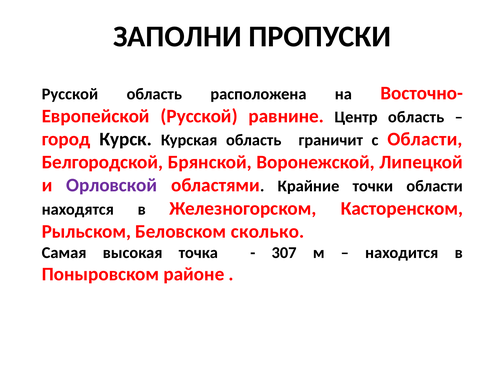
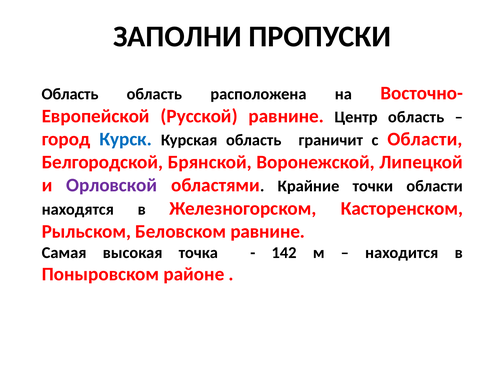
Русской: Русской -> Область (70, 94)
Курск colour: black -> blue (126, 139)
Беловском сколько: сколько -> равнине (268, 231)
307: 307 -> 142 (284, 252)
